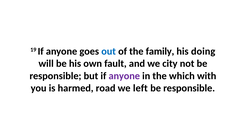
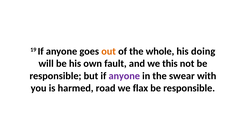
out colour: blue -> orange (109, 51)
family: family -> whole (160, 51)
city: city -> this (170, 64)
which: which -> swear (182, 76)
left: left -> flax (140, 88)
